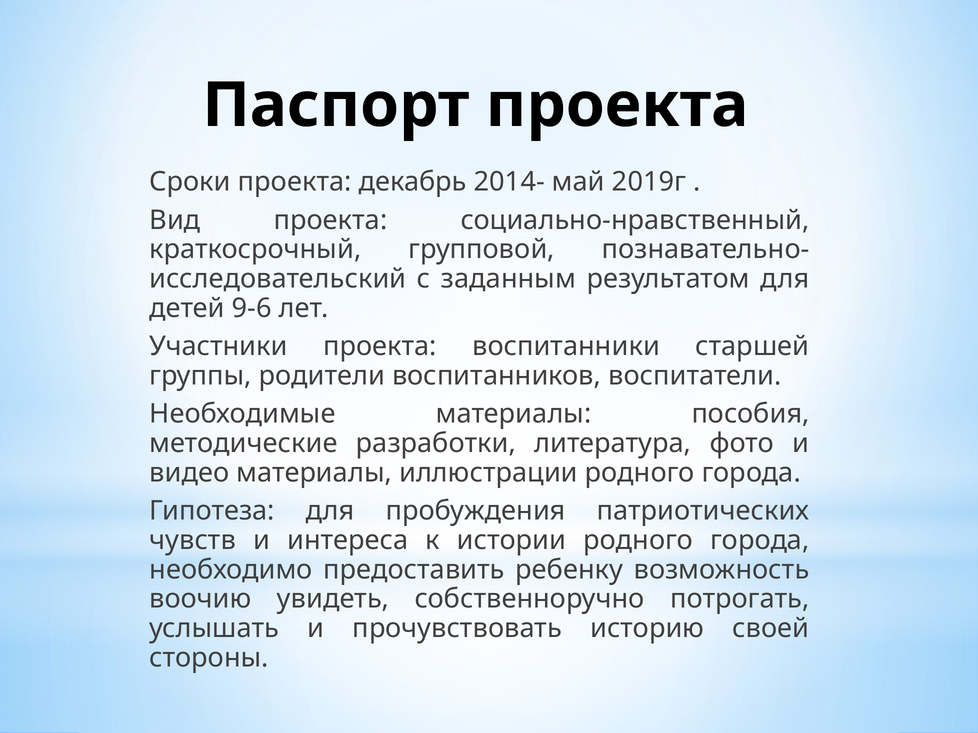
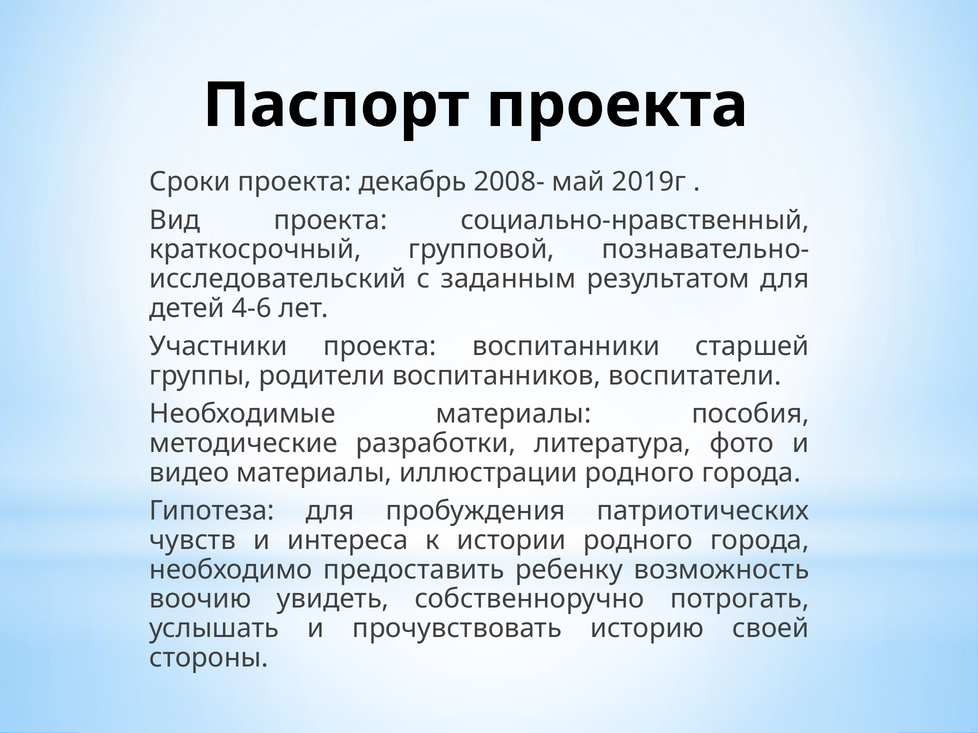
2014-: 2014- -> 2008- (509, 182)
9-6: 9-6 -> 4-6 (252, 308)
